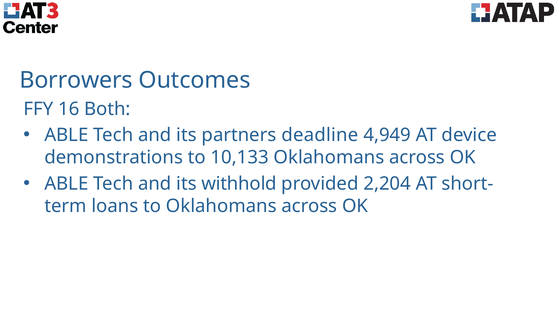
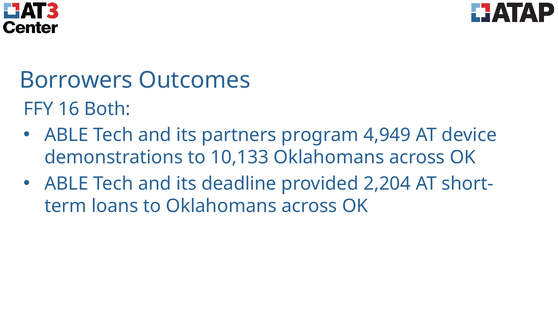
deadline: deadline -> program (320, 135)
withhold: withhold -> deadline (239, 183)
